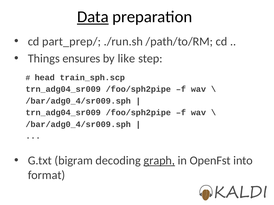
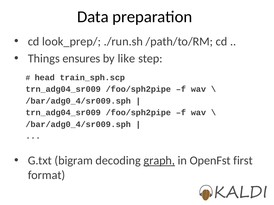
Data underline: present -> none (93, 17)
part_prep/: part_prep/ -> look_prep/ (72, 42)
into: into -> first (243, 161)
